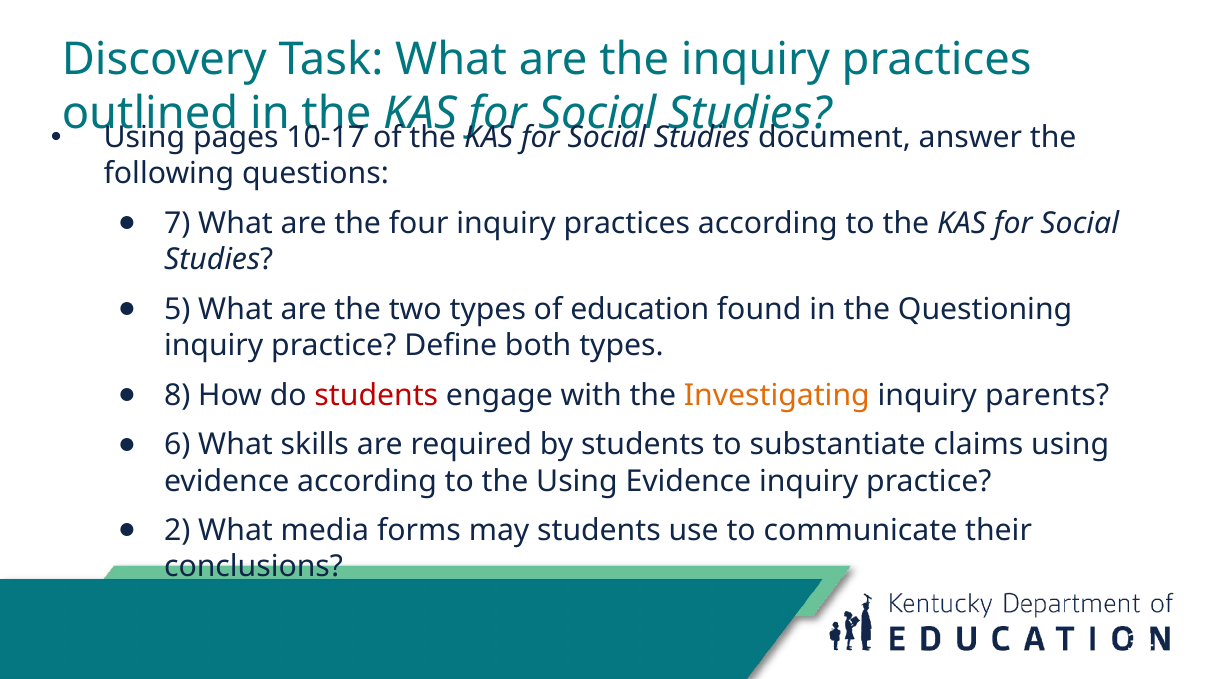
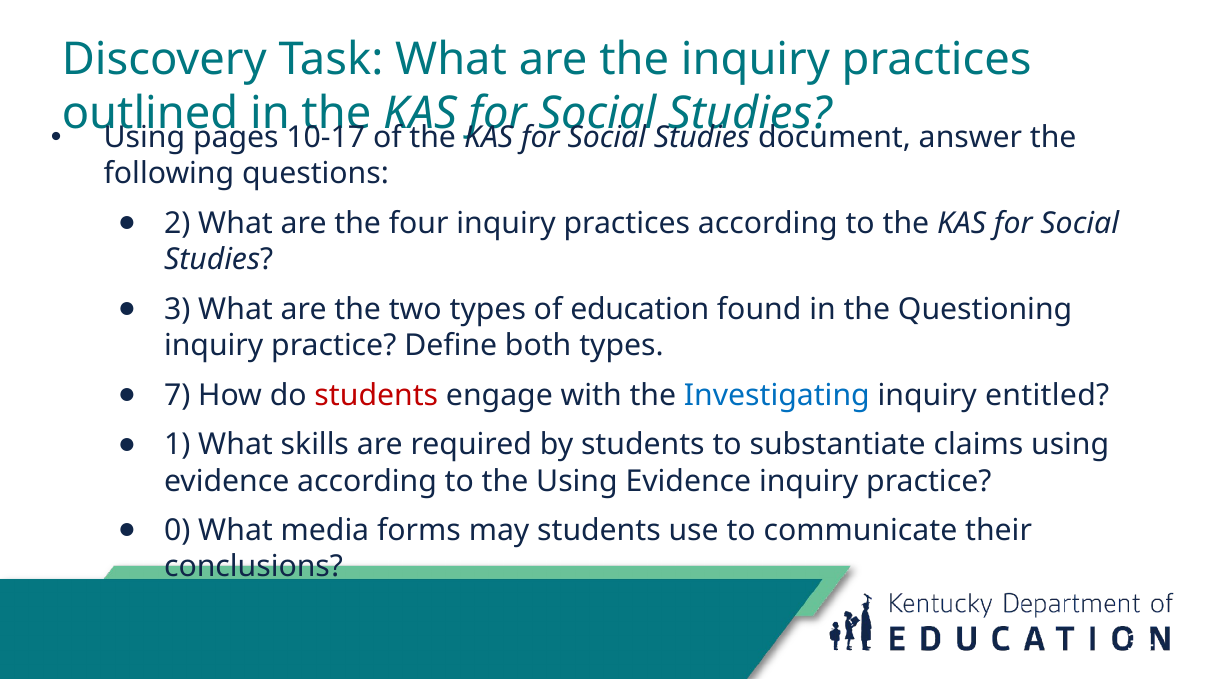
7: 7 -> 2 (177, 224)
5: 5 -> 3 (177, 310)
8: 8 -> 7 (177, 396)
Investigating colour: orange -> blue (777, 396)
parents: parents -> entitled (1047, 396)
6: 6 -> 1 (177, 445)
2: 2 -> 0 (177, 531)
